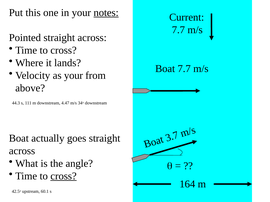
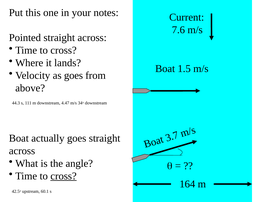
notes underline: present -> none (106, 13)
7.7: 7.7 -> 7.6 (178, 30)
Boat 7.7: 7.7 -> 1.5 (184, 69)
as your: your -> goes (74, 76)
